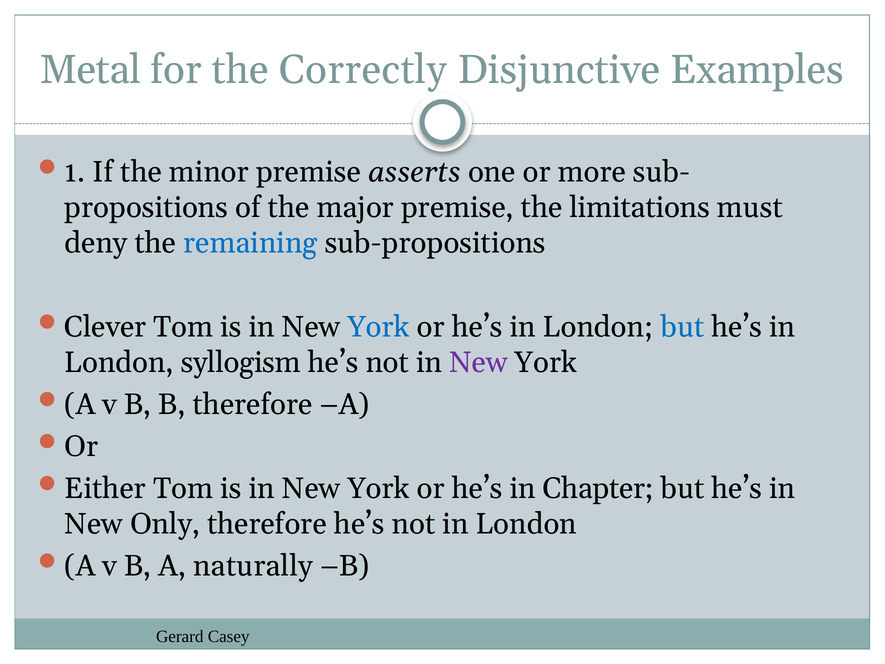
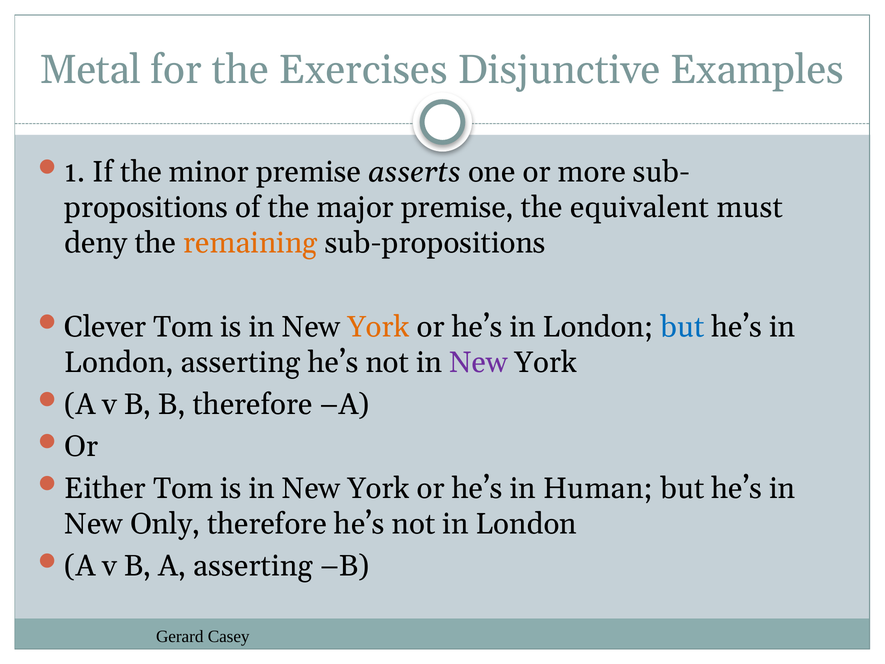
Correctly: Correctly -> Exercises (363, 70)
limitations: limitations -> equivalent (640, 207)
remaining colour: blue -> orange (250, 243)
York colour: blue -> orange (379, 327)
London syllogism: syllogism -> asserting (241, 362)
Chapter: Chapter -> Human (598, 488)
A naturally: naturally -> asserting (253, 566)
